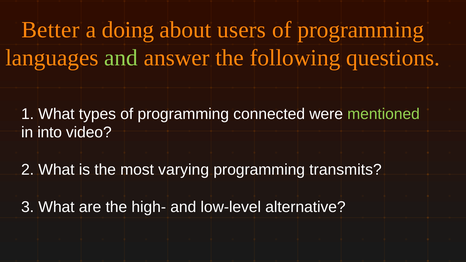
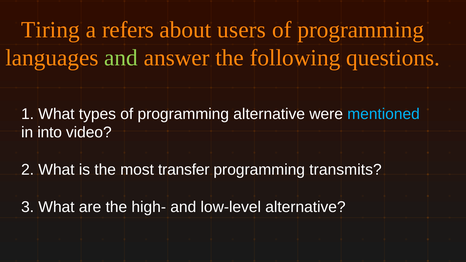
Better: Better -> Tiring (51, 30)
doing: doing -> refers (128, 30)
programming connected: connected -> alternative (269, 114)
mentioned colour: light green -> light blue (384, 114)
varying: varying -> transfer (184, 170)
